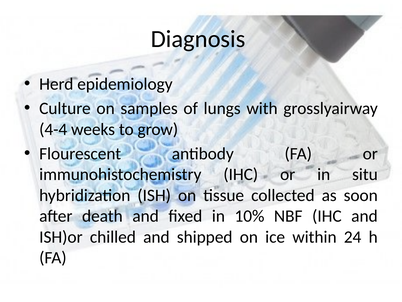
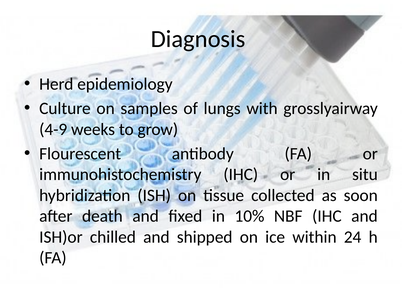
4-4: 4-4 -> 4-9 (53, 129)
